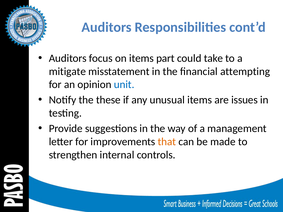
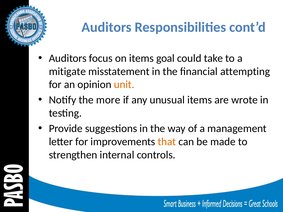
part: part -> goal (165, 58)
unit colour: blue -> orange (124, 85)
these: these -> more (108, 100)
issues: issues -> wrote (245, 100)
